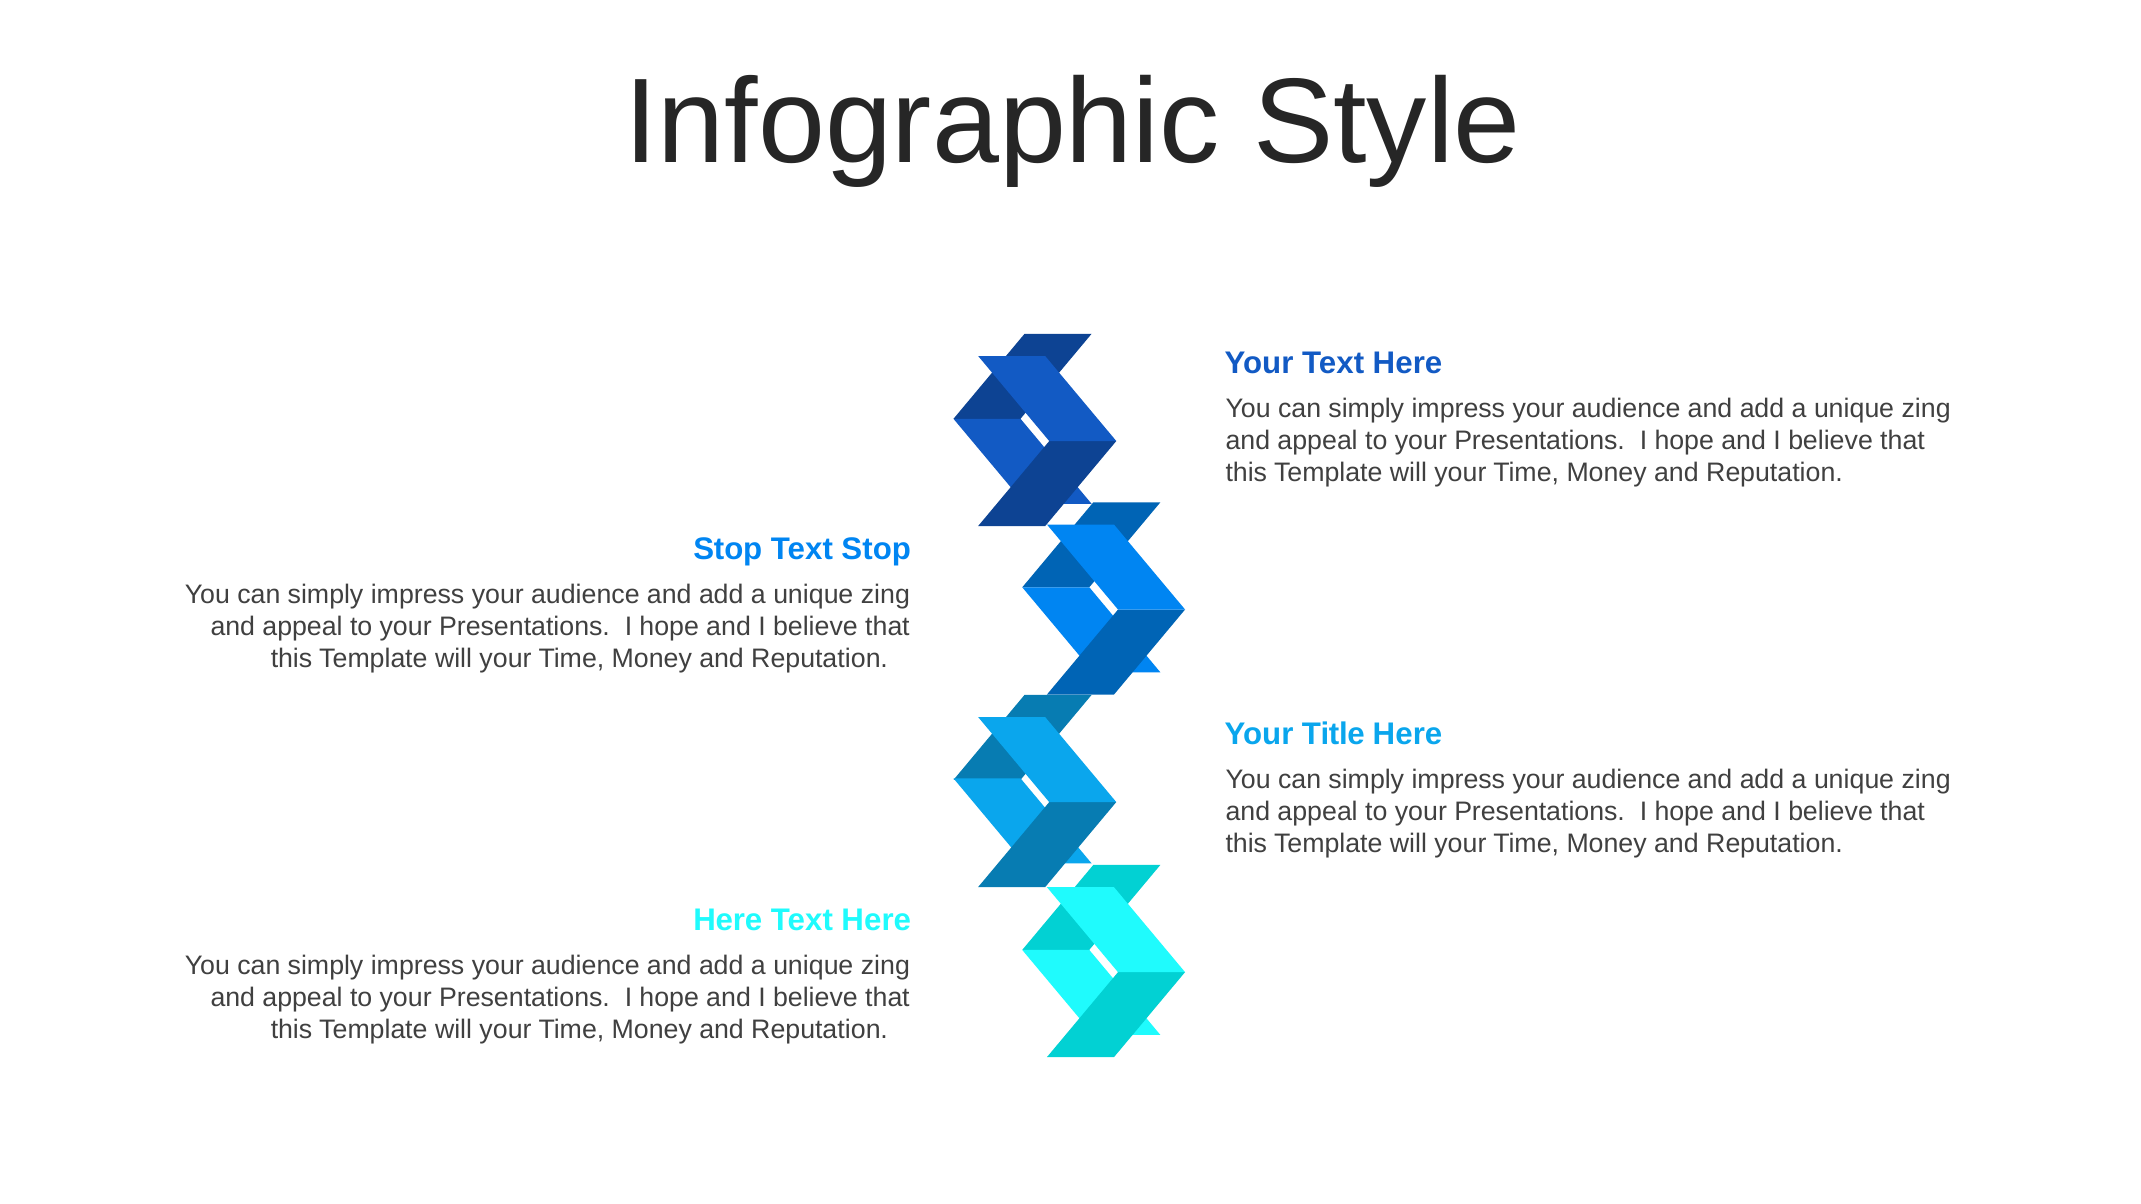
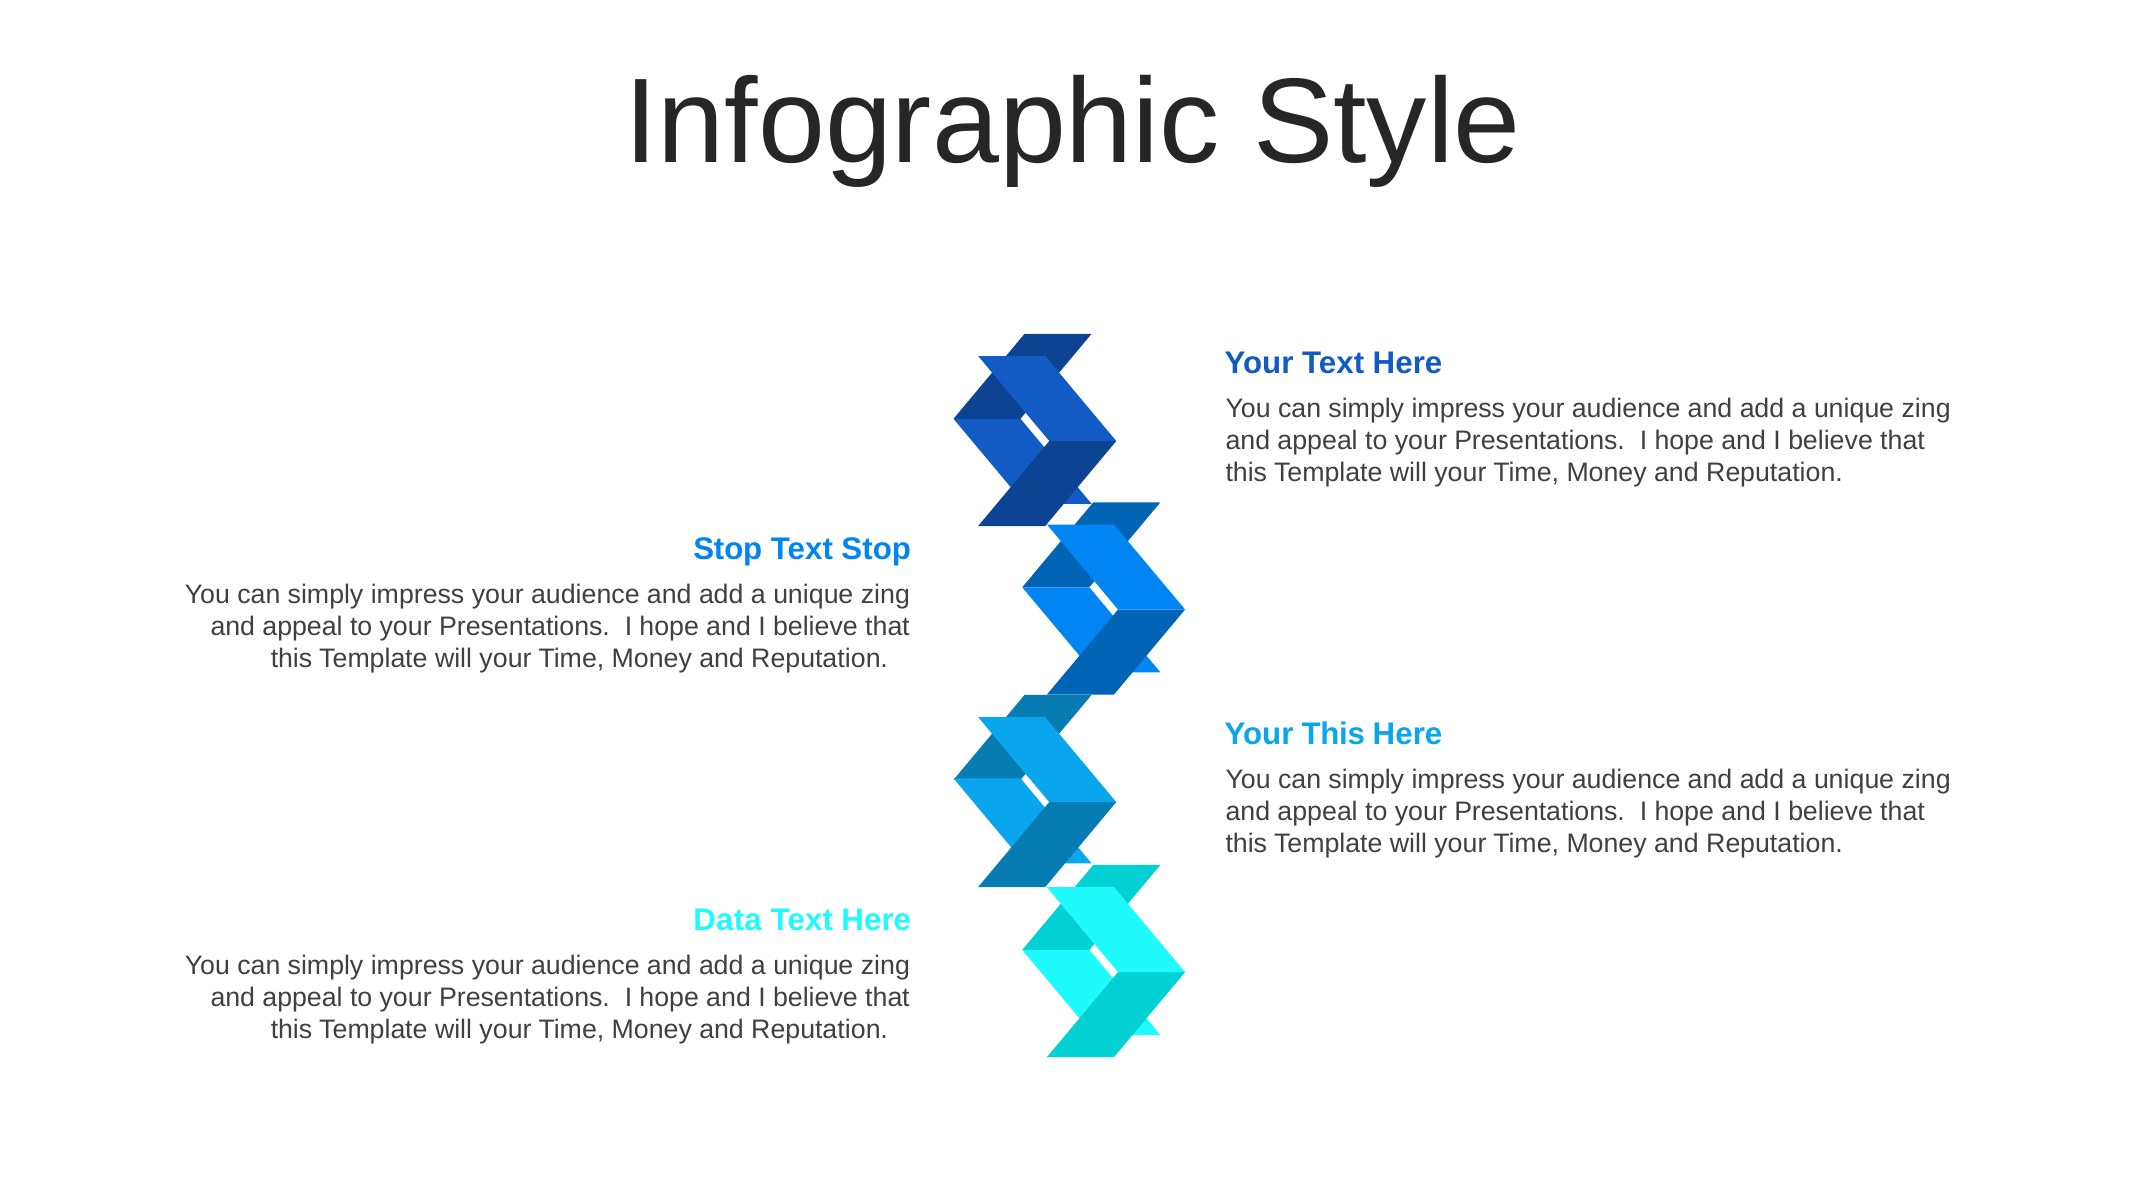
Your Title: Title -> This (1333, 735)
Here: Here -> Data (728, 920)
